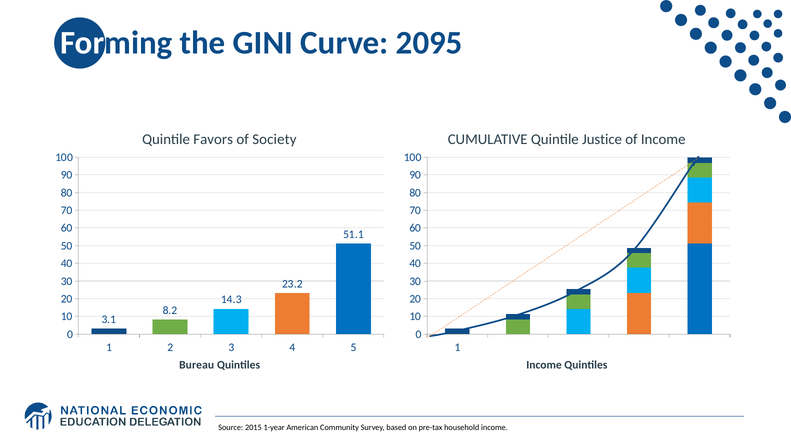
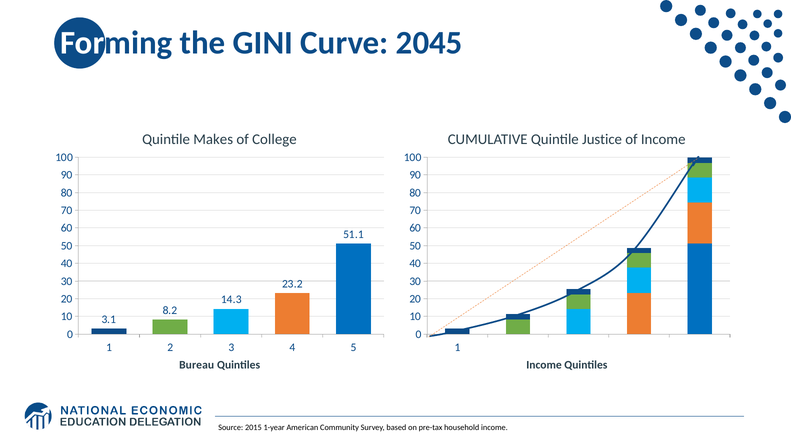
2095: 2095 -> 2045 (429, 43)
Favors: Favors -> Makes (213, 139)
Society: Society -> College (274, 139)
